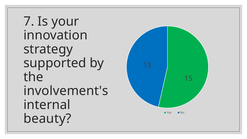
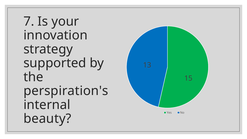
involvement's: involvement's -> perspiration's (66, 91)
